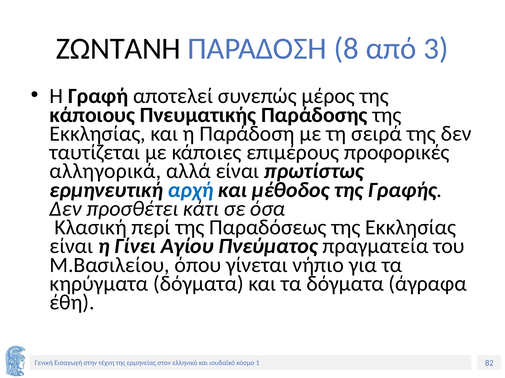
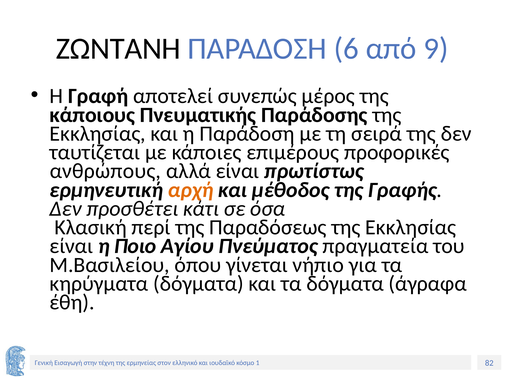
8: 8 -> 6 (346, 49)
3: 3 -> 9 (436, 49)
αλληγορικά: αλληγορικά -> ανθρώπους (105, 172)
αρχή colour: blue -> orange (191, 190)
Γίνει: Γίνει -> Ποιο (135, 247)
